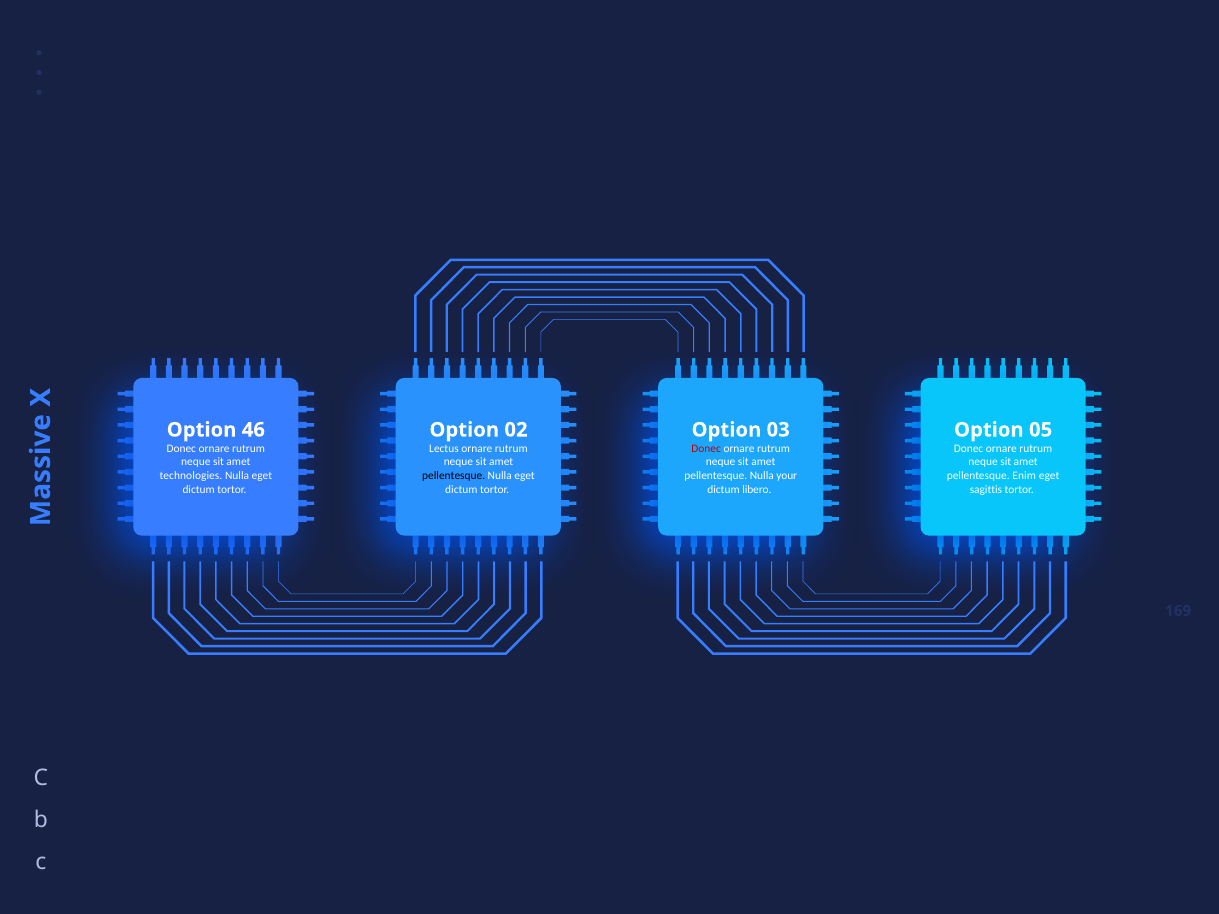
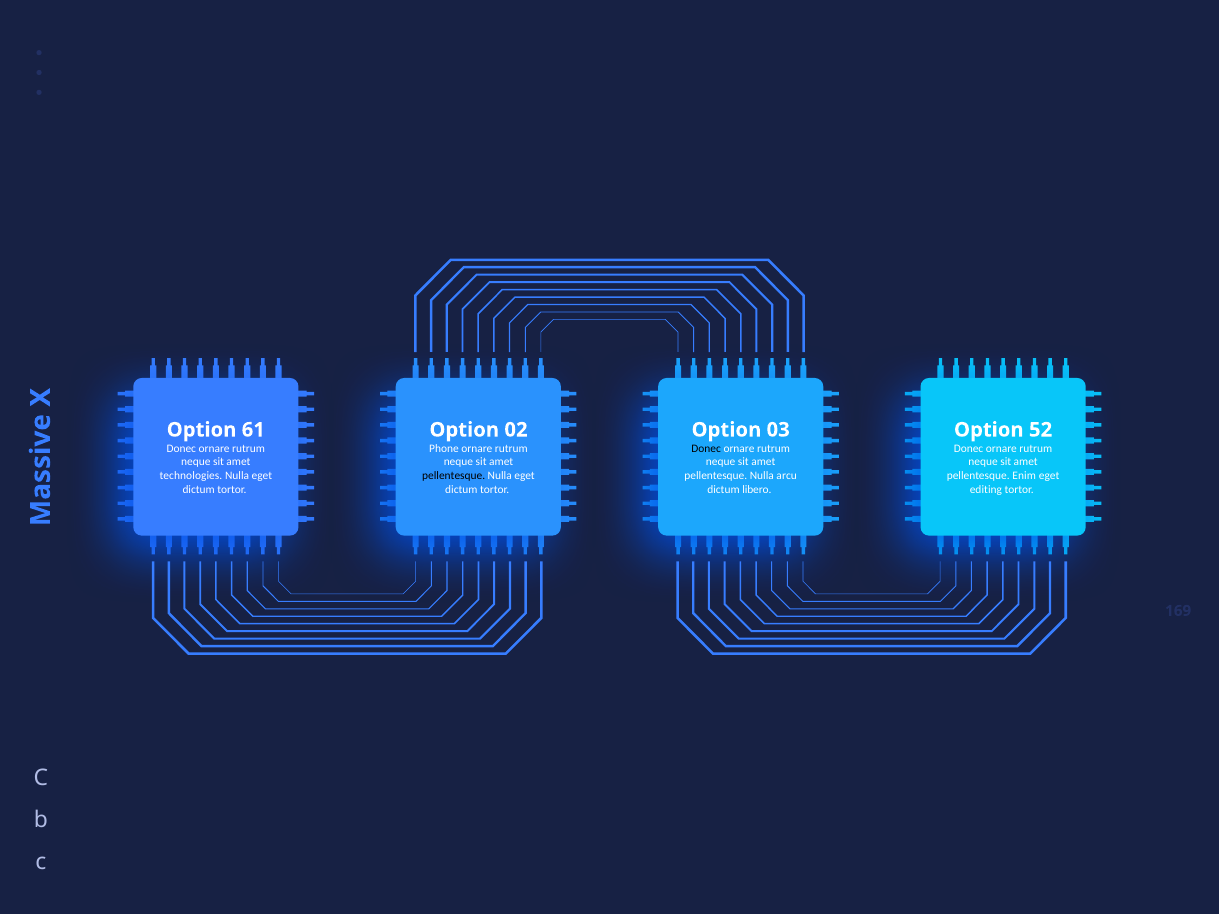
46: 46 -> 61 (253, 430)
05: 05 -> 52 (1041, 430)
Lectus: Lectus -> Phone (444, 448)
Donec colour: red -> black (706, 448)
your: your -> arcu (787, 476)
sagittis: sagittis -> editing (986, 489)
